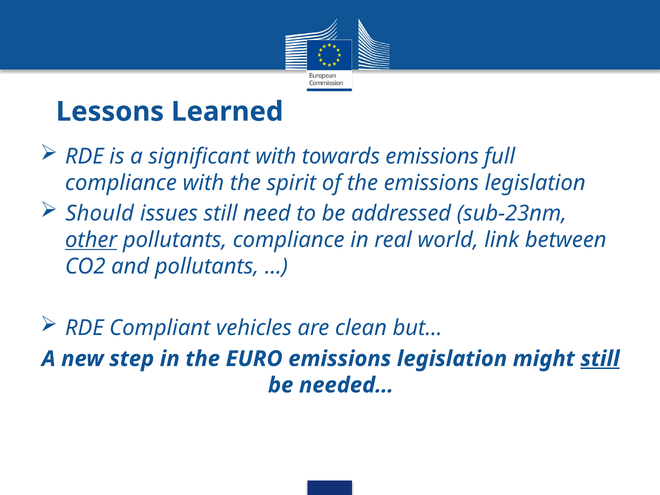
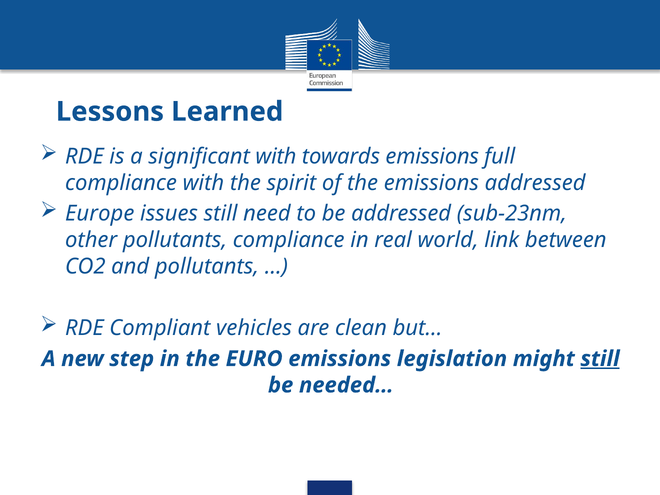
the emissions legislation: legislation -> addressed (535, 183)
Should: Should -> Europe (100, 214)
other underline: present -> none (91, 240)
